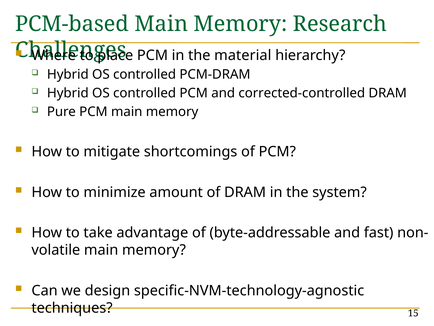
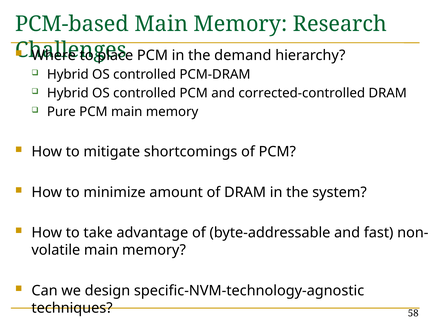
material: material -> demand (243, 55)
15: 15 -> 58 (413, 313)
